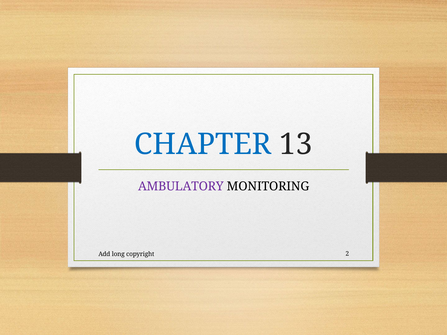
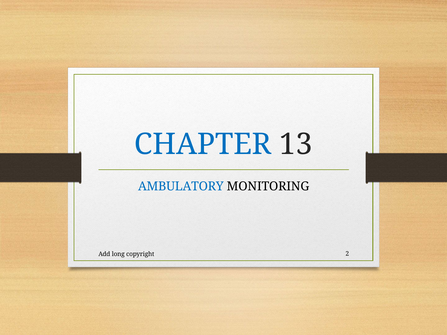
AMBULATORY colour: purple -> blue (181, 186)
